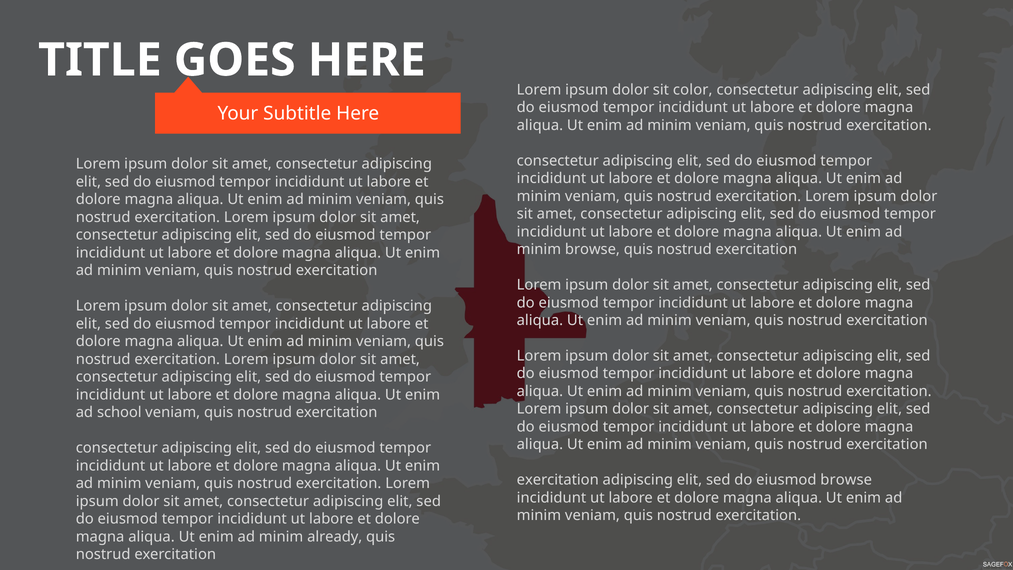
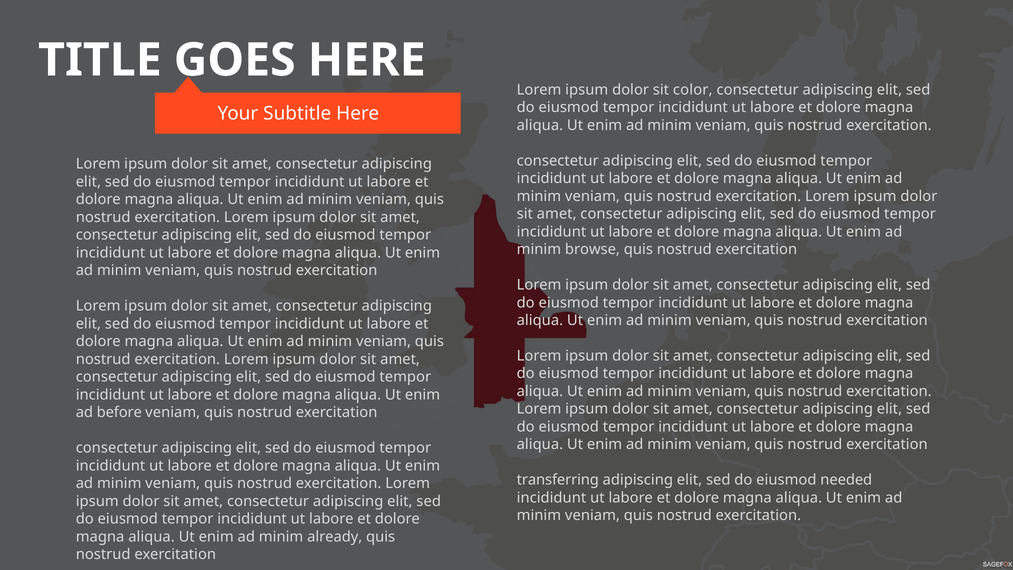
school: school -> before (119, 412)
exercitation: exercitation -> transferring (558, 480)
eiusmod browse: browse -> needed (846, 480)
